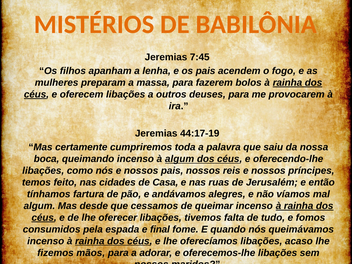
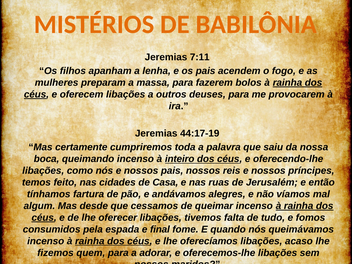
7:45: 7:45 -> 7:11 (200, 57)
à algum: algum -> inteiro (180, 159)
mãos: mãos -> quem (91, 253)
